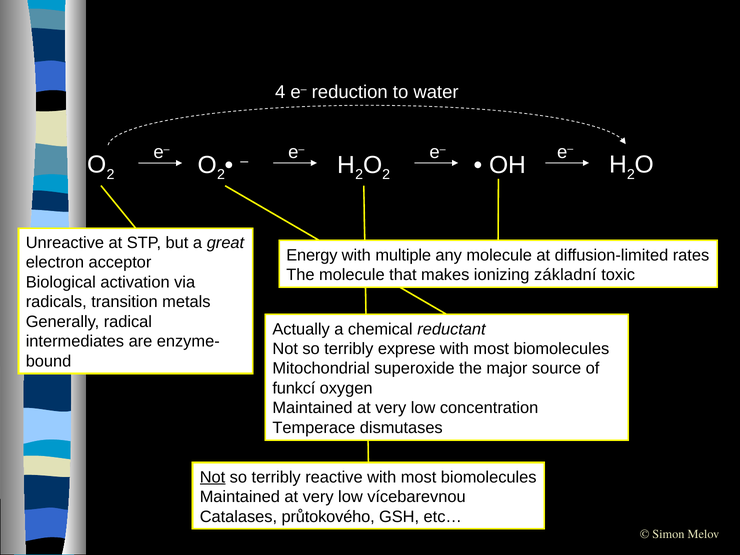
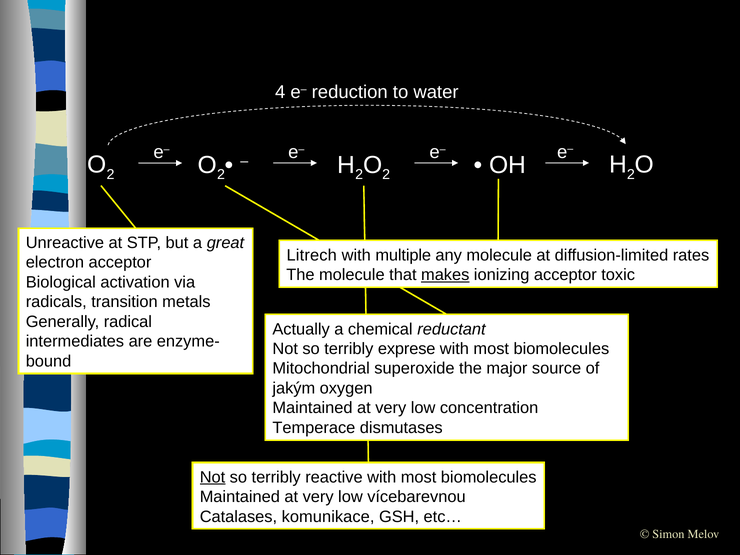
Energy: Energy -> Litrech (312, 255)
makes underline: none -> present (445, 275)
ionizing základní: základní -> acceptor (565, 275)
funkcí: funkcí -> jakým (294, 388)
průtokového: průtokového -> komunikace (328, 517)
